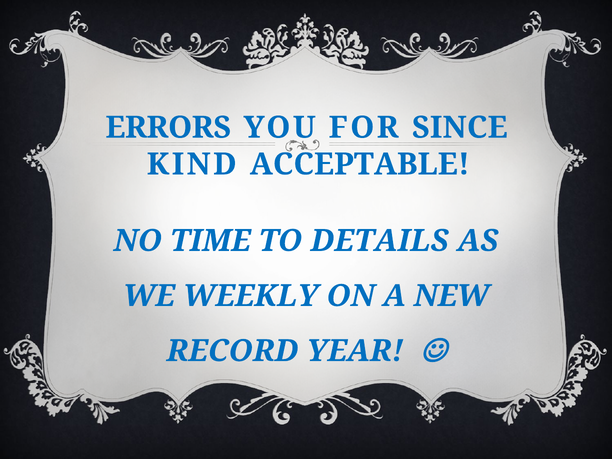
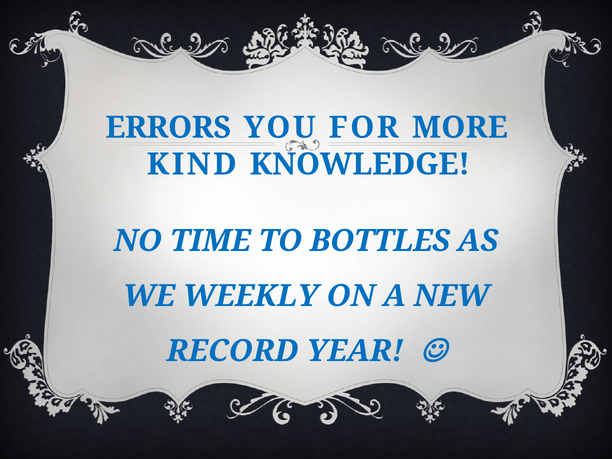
SINCE: SINCE -> MORE (460, 128)
ACCEPTABLE: ACCEPTABLE -> KNOWLEDGE (360, 164)
DETAILS: DETAILS -> BOTTLES (380, 241)
